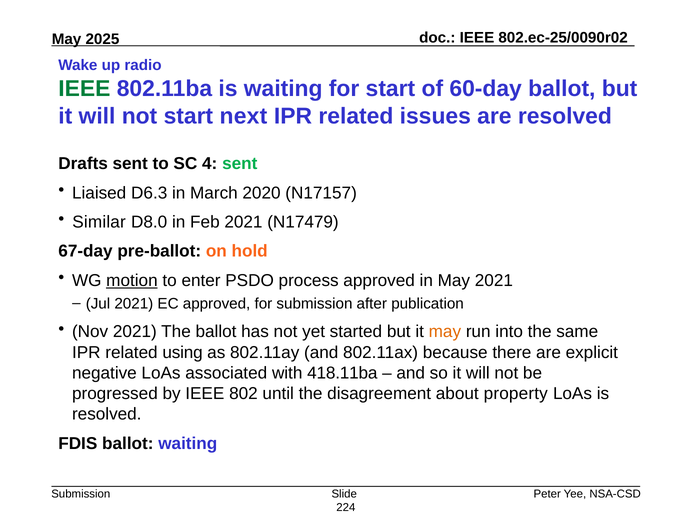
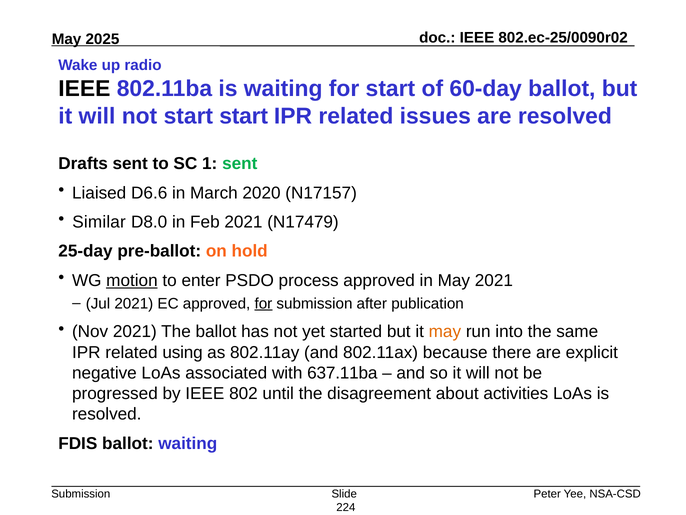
IEEE colour: green -> black (84, 89)
start next: next -> start (244, 116)
4: 4 -> 1 (210, 164)
D6.3: D6.3 -> D6.6 (149, 193)
67-day: 67-day -> 25-day (85, 251)
for underline: none -> present (263, 303)
418.11ba: 418.11ba -> 637.11ba (342, 373)
property: property -> activities (516, 393)
